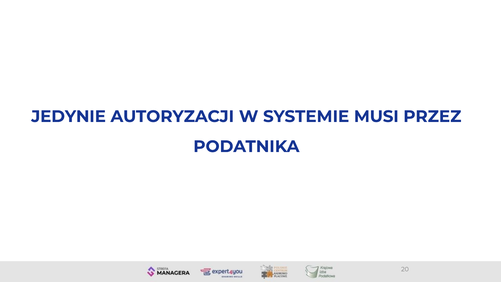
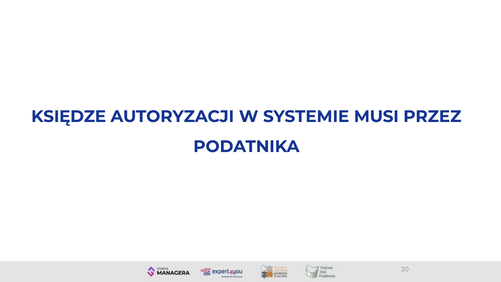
JEDYNIE: JEDYNIE -> KSIĘDZE (69, 116)
